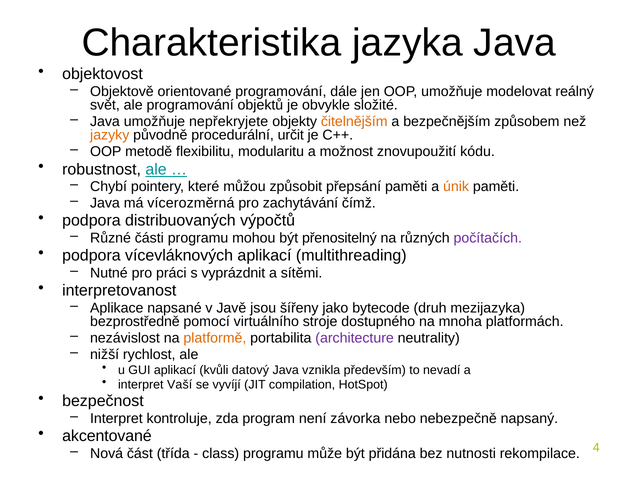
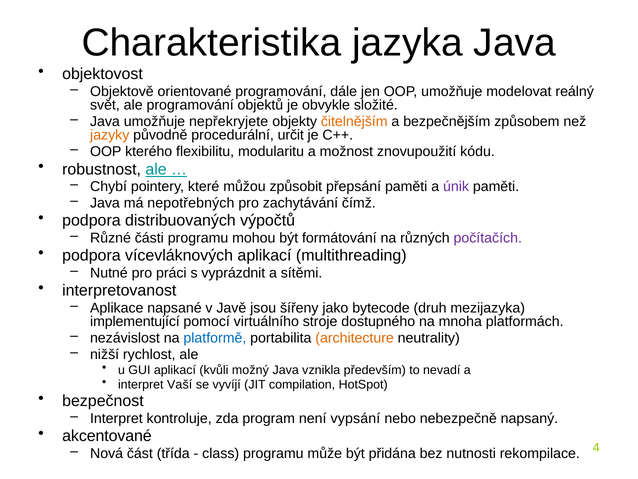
metodě: metodě -> kterého (149, 151)
únik colour: orange -> purple (456, 186)
vícerozměrná: vícerozměrná -> nepotřebných (191, 203)
přenositelný: přenositelný -> formátování (339, 238)
bezprostředně: bezprostředně -> implementující (135, 321)
platformě colour: orange -> blue (215, 338)
architecture colour: purple -> orange (355, 338)
datový: datový -> možný (250, 370)
závorka: závorka -> vypsání (355, 418)
